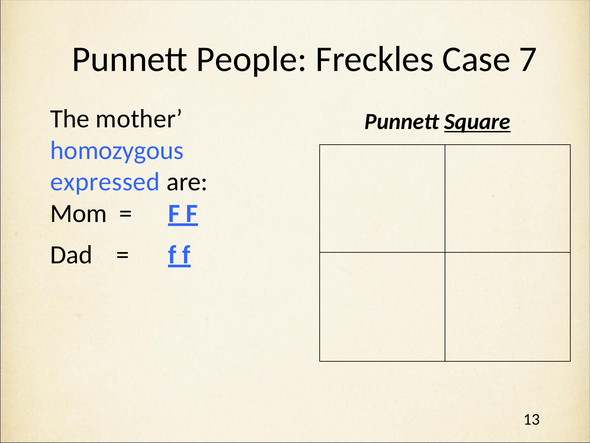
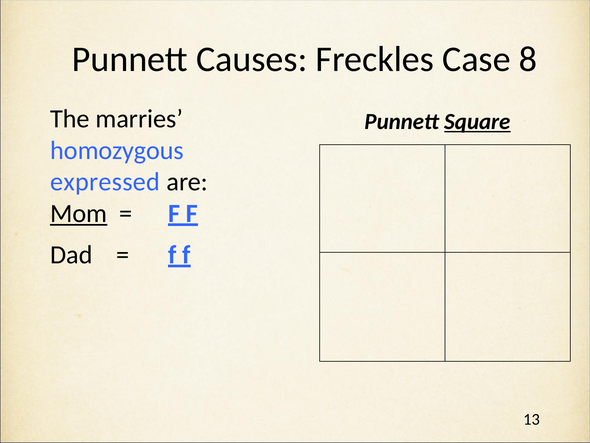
People: People -> Causes (252, 59)
7: 7 -> 8 (528, 59)
mother: mother -> marries (139, 119)
Mom underline: none -> present (79, 213)
